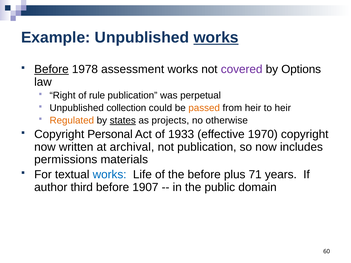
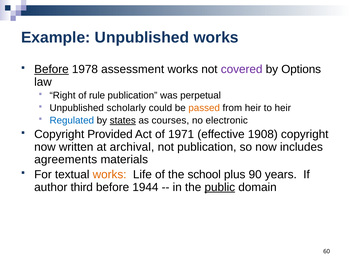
works underline: present -> none (216, 38)
collection: collection -> scholarly (126, 108)
Regulated colour: orange -> blue (72, 121)
projects: projects -> courses (170, 121)
otherwise: otherwise -> electronic (227, 121)
Personal: Personal -> Provided (110, 134)
1933: 1933 -> 1971 (181, 134)
1970: 1970 -> 1908 (263, 134)
permissions: permissions -> agreements (66, 160)
works colour: blue -> orange (110, 175)
the before: before -> school (204, 175)
71: 71 -> 90 (255, 175)
1907: 1907 -> 1944 (145, 187)
public underline: none -> present (220, 187)
